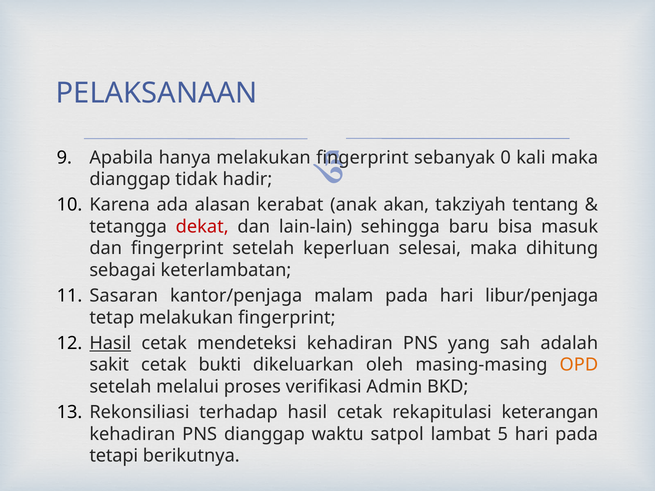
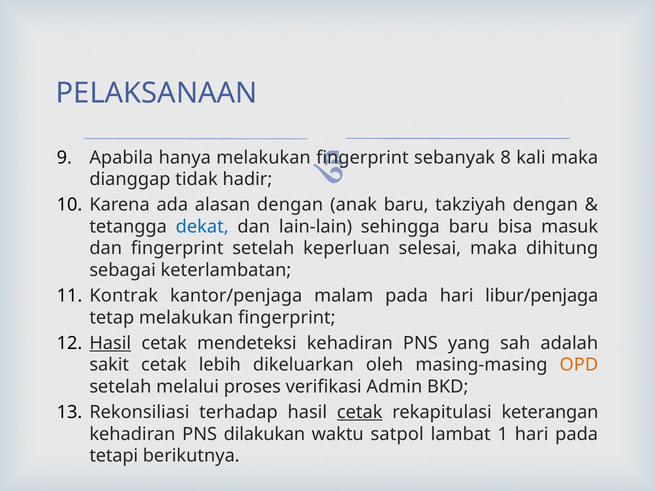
0: 0 -> 8 (506, 158)
alasan kerabat: kerabat -> dengan (290, 205)
anak akan: akan -> baru (406, 205)
takziyah tentang: tentang -> dengan (545, 205)
dekat colour: red -> blue (202, 227)
Sasaran: Sasaran -> Kontrak (124, 296)
bukti: bukti -> lebih (220, 365)
cetak underline: none -> present (360, 412)
PNS dianggap: dianggap -> dilakukan (264, 434)
5: 5 -> 1 (503, 434)
